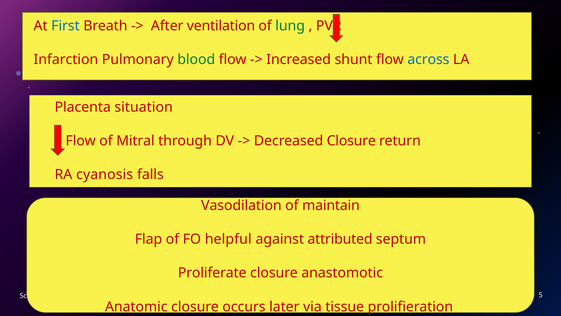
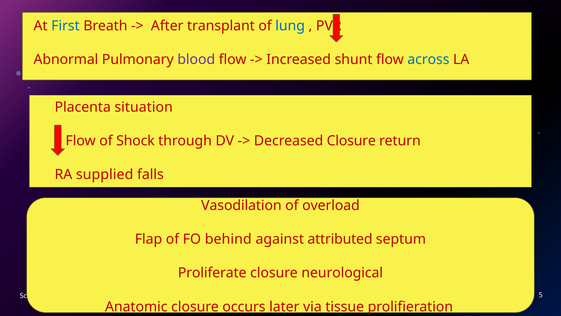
ventilation: ventilation -> transplant (221, 26)
lung colour: green -> blue (290, 26)
Infarction: Infarction -> Abnormal (66, 59)
blood colour: green -> purple (196, 59)
Mitral: Mitral -> Shock (136, 141)
cyanosis: cyanosis -> supplied (105, 174)
maintain: maintain -> overload (331, 205)
helpful: helpful -> behind (228, 239)
anastomotic: anastomotic -> neurological (342, 273)
